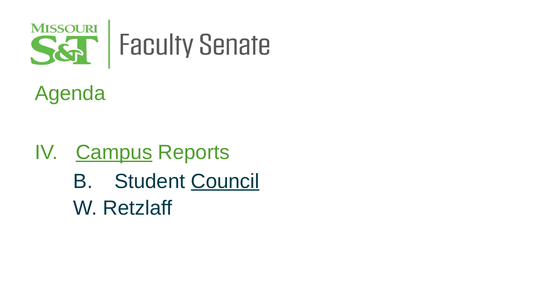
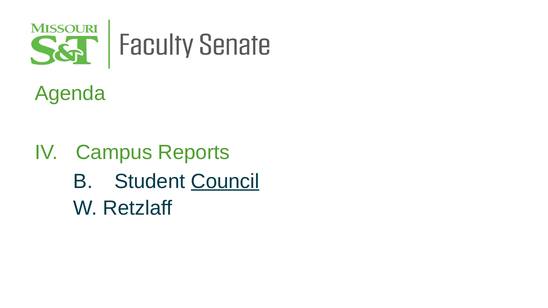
Campus underline: present -> none (114, 153)
